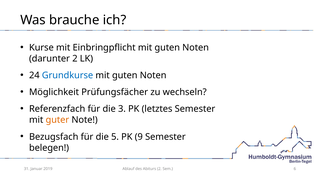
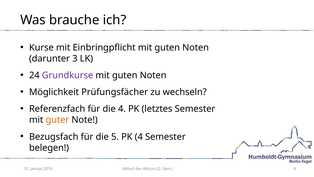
darunter 2: 2 -> 3 (75, 58)
Grundkurse colour: blue -> purple (68, 75)
die 3: 3 -> 4 (122, 109)
PK 9: 9 -> 4 (139, 136)
